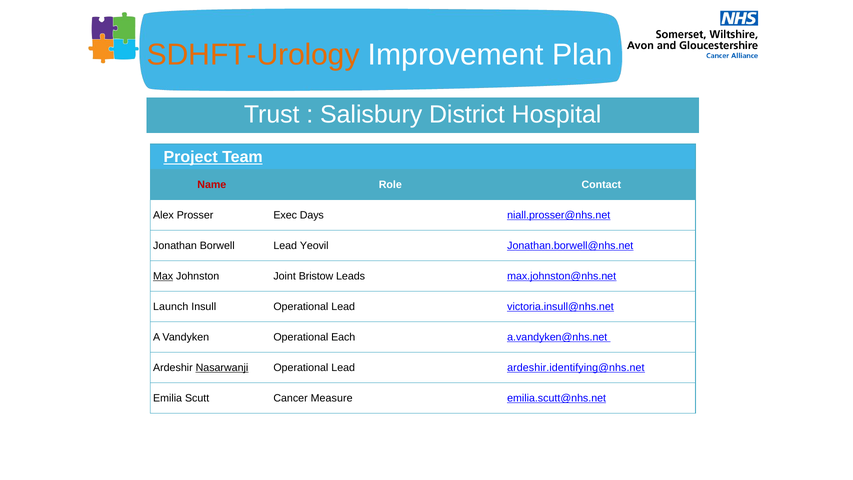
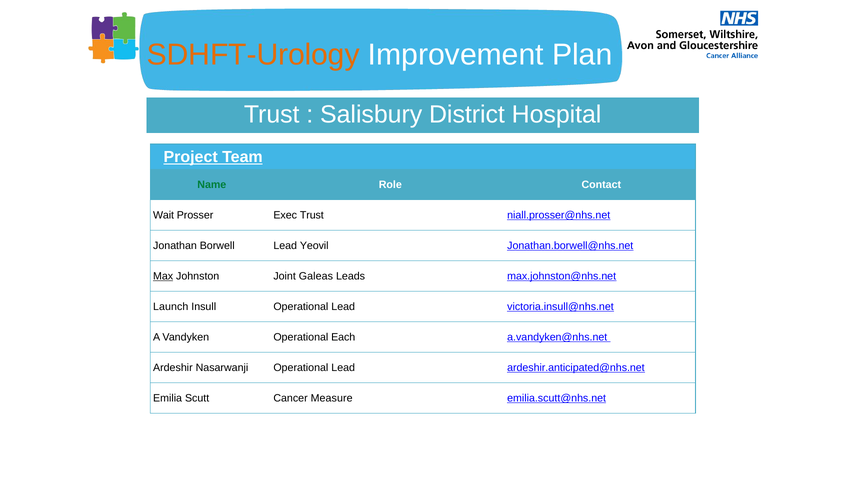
Name colour: red -> green (212, 185)
Alex: Alex -> Wait (164, 215)
Exec Days: Days -> Trust (312, 215)
Bristow: Bristow -> Galeas (316, 276)
Nasarwanji underline: present -> none (222, 368)
ardeshir.identifying@nhs.net: ardeshir.identifying@nhs.net -> ardeshir.anticipated@nhs.net (576, 368)
